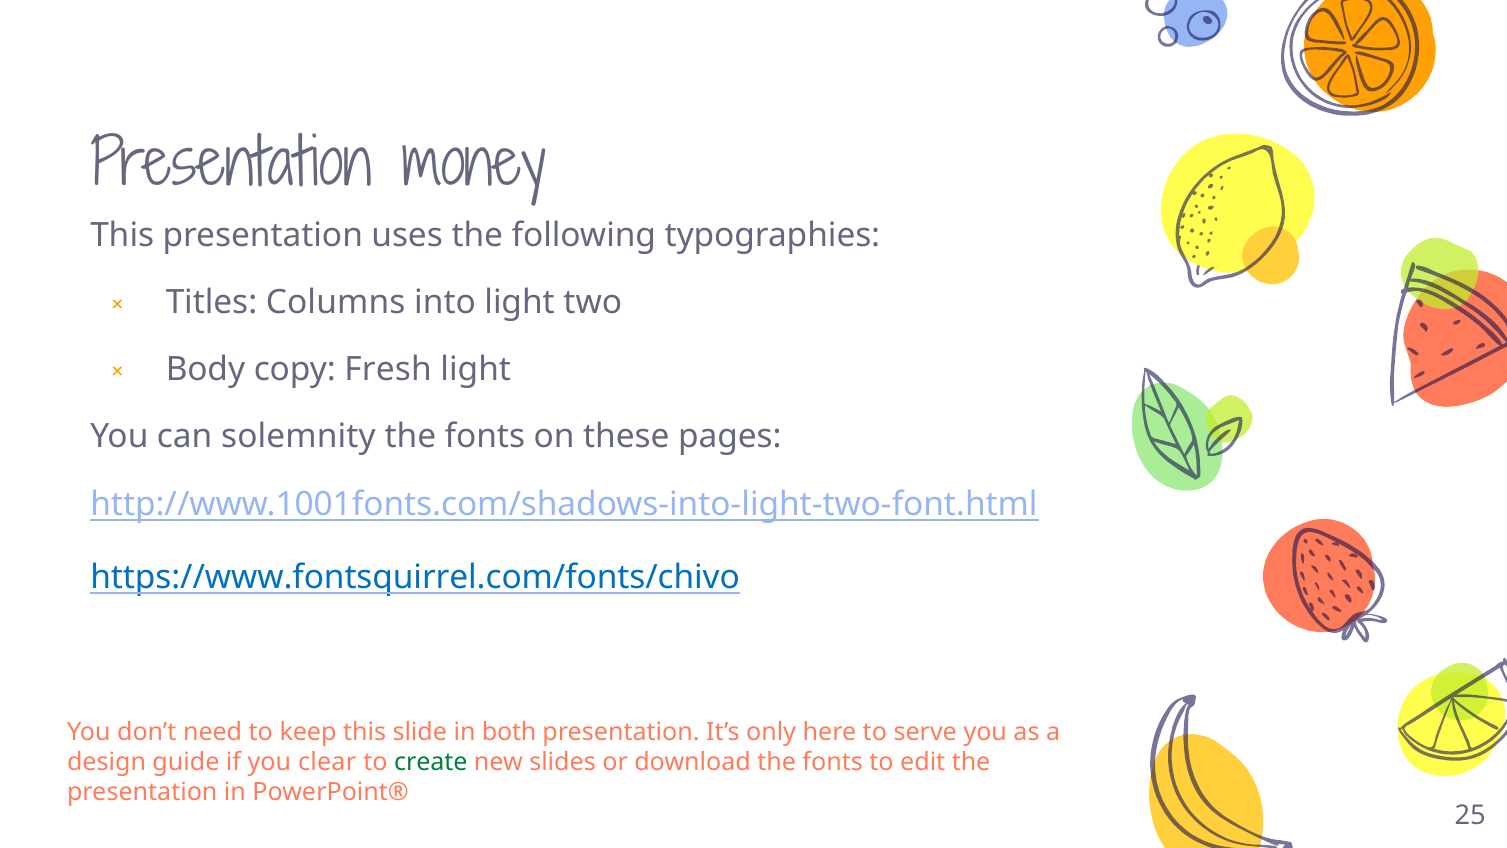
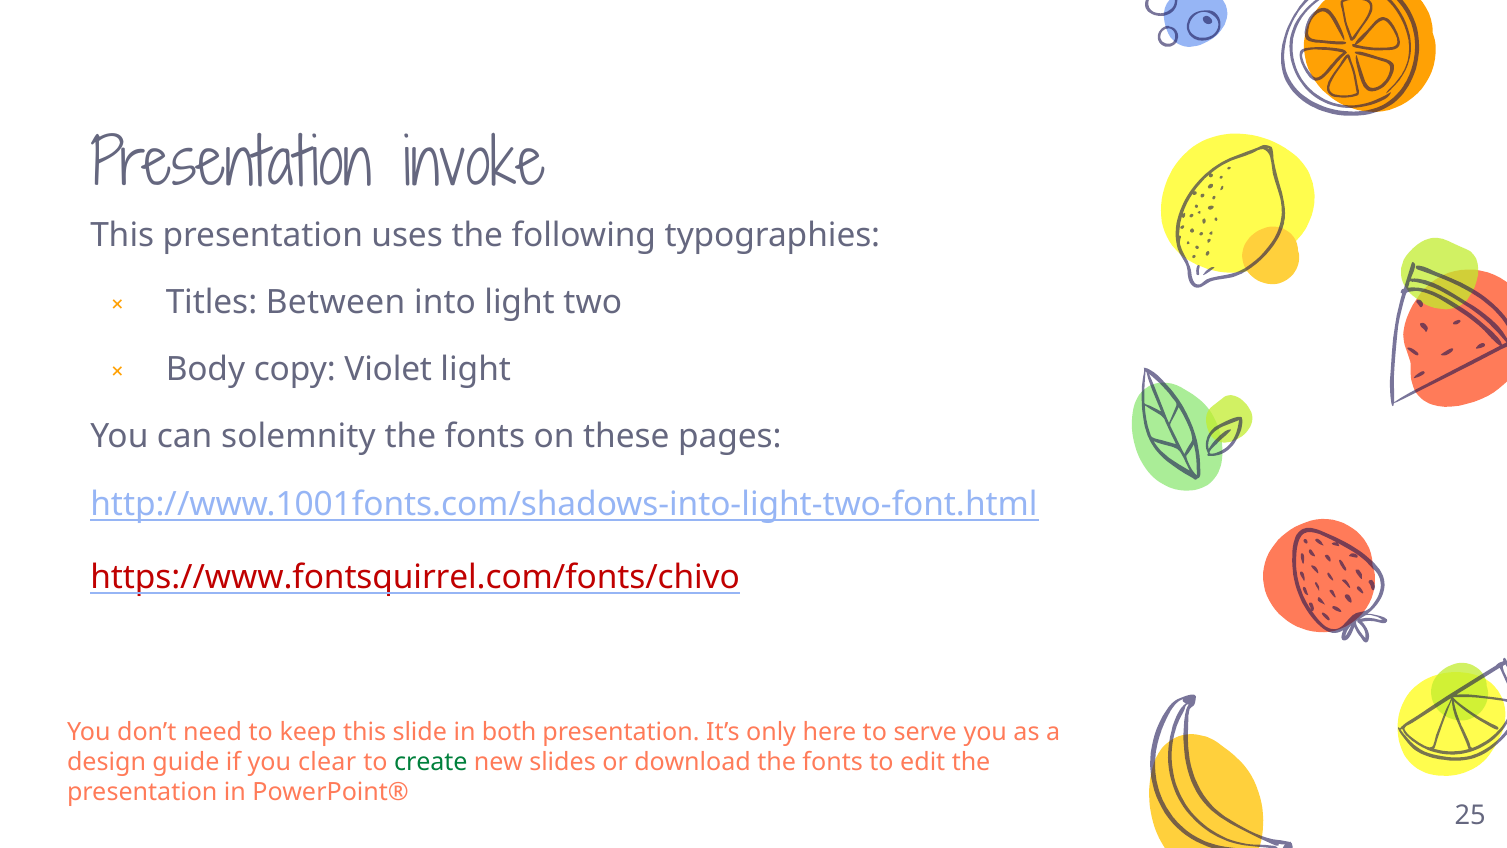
money: money -> invoke (474, 165)
Columns: Columns -> Between (336, 302)
Fresh: Fresh -> Violet (388, 370)
https://www.fontsquirrel.com/fonts/chivo colour: blue -> red (415, 578)
